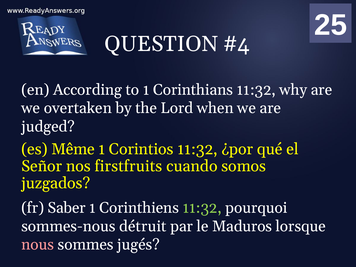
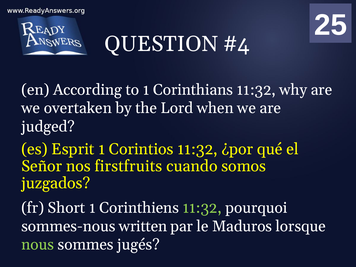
Même: Même -> Esprit (73, 149)
Saber: Saber -> Short (66, 208)
détruit: détruit -> written (143, 226)
nous colour: pink -> light green (38, 245)
